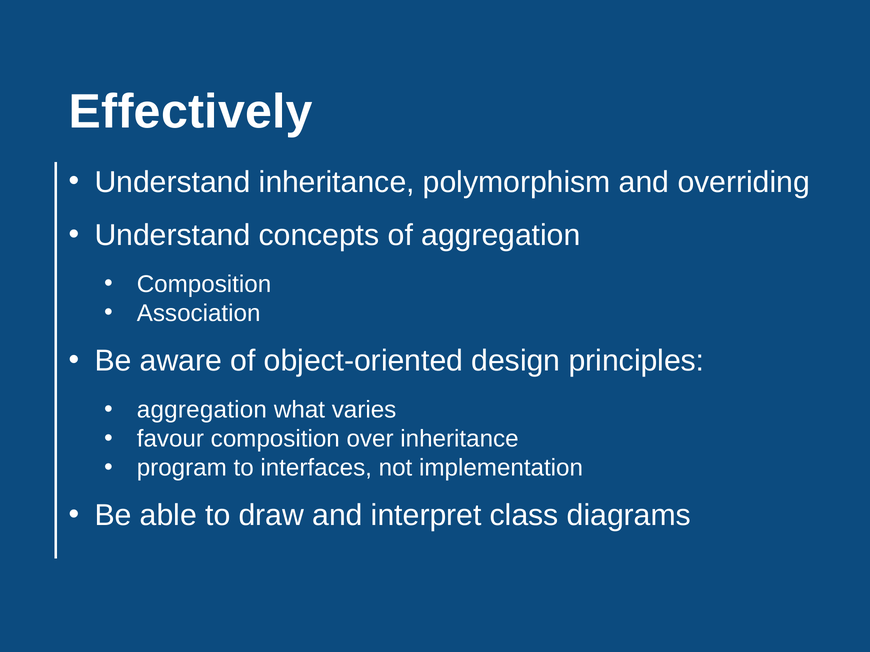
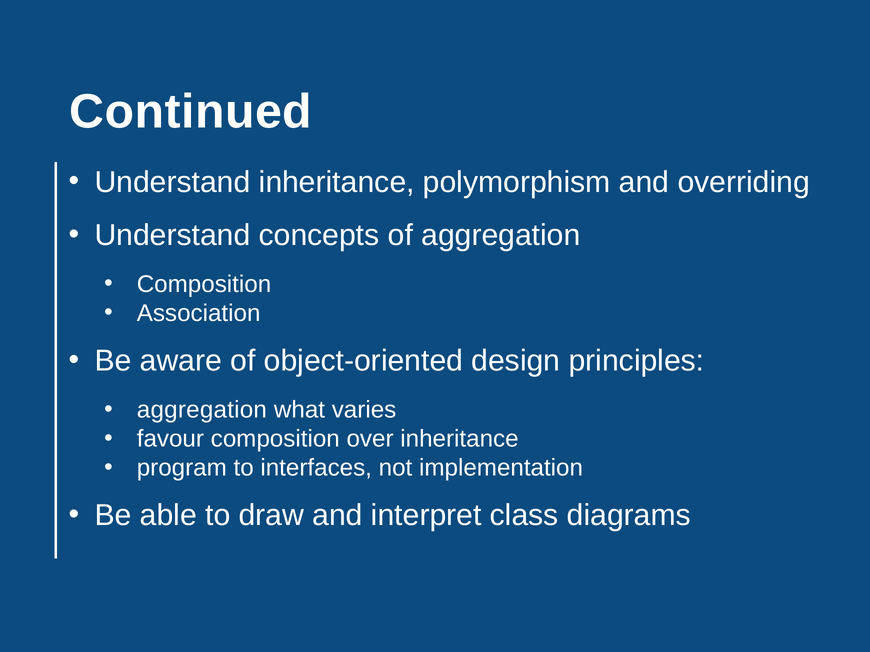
Effectively: Effectively -> Continued (191, 112)
